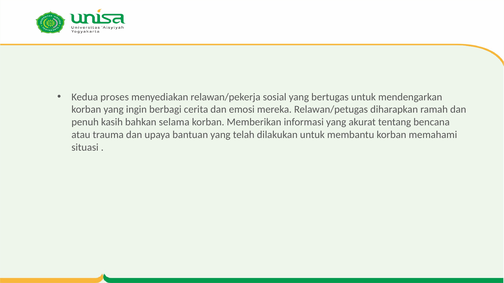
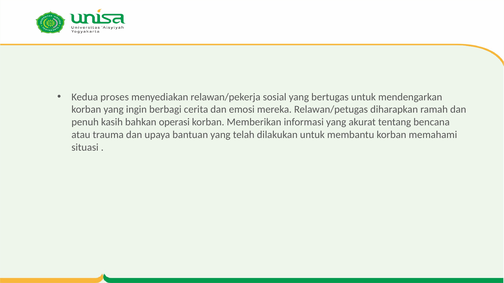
selama: selama -> operasi (174, 122)
